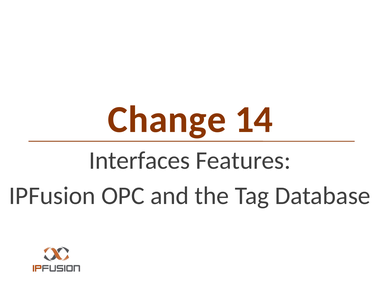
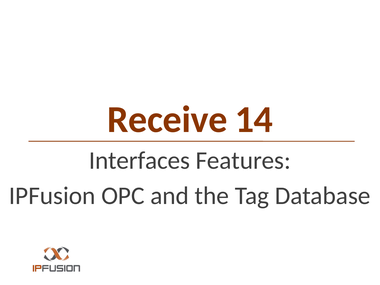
Change: Change -> Receive (167, 119)
